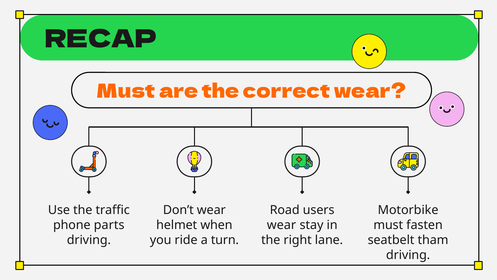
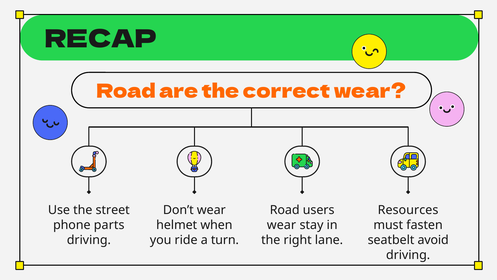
Must: Must -> Road (126, 91)
traffic: traffic -> street (113, 210)
Motorbike: Motorbike -> Resources (408, 210)
tham: tham -> avoid (433, 240)
